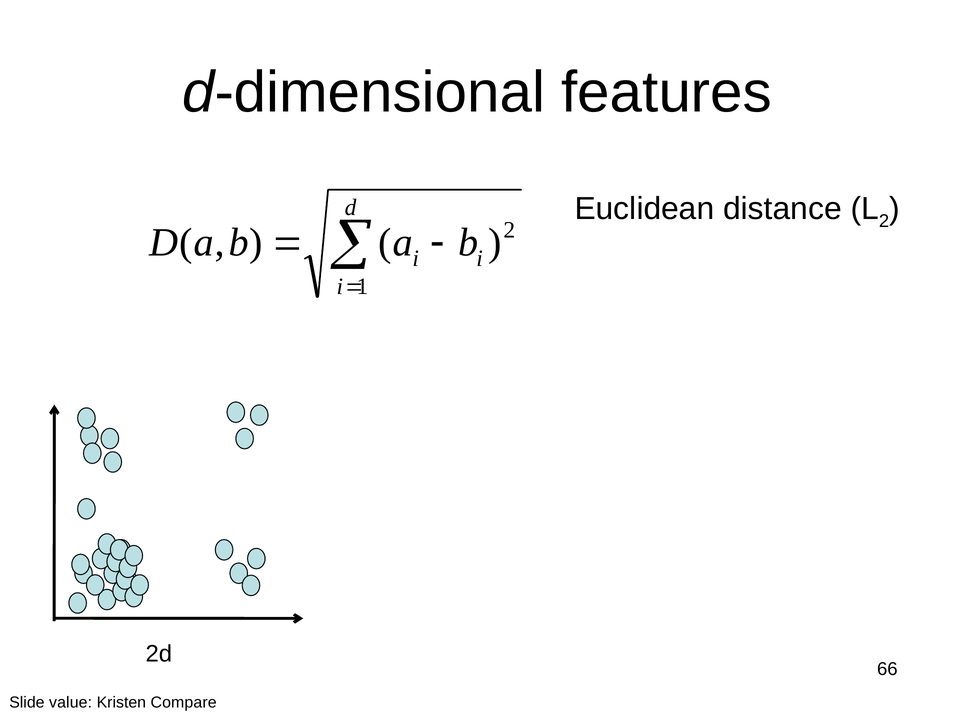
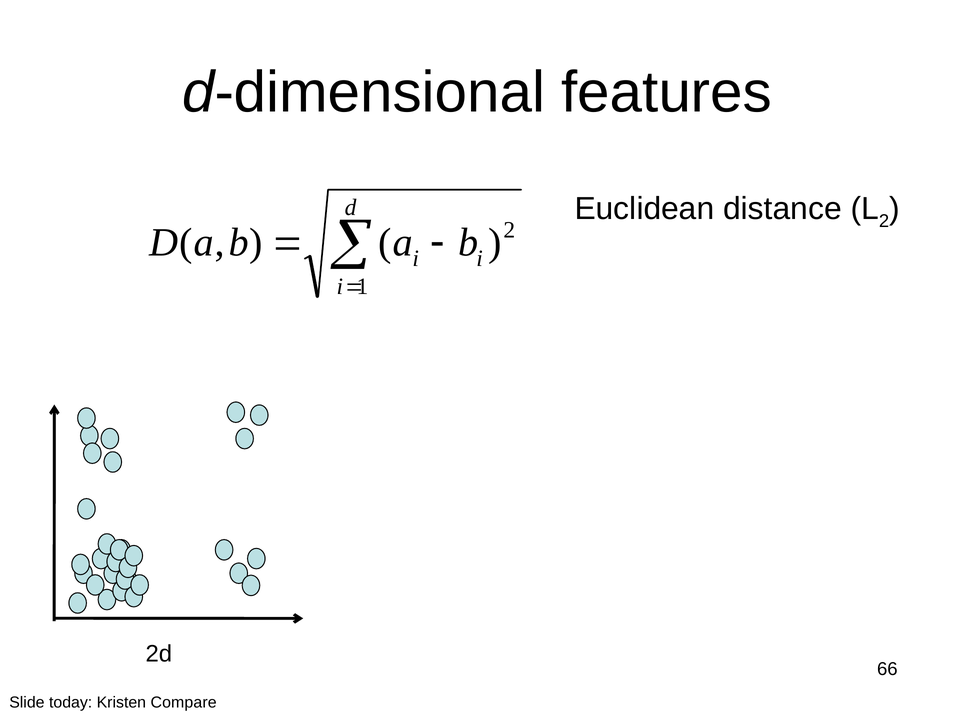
value: value -> today (71, 703)
